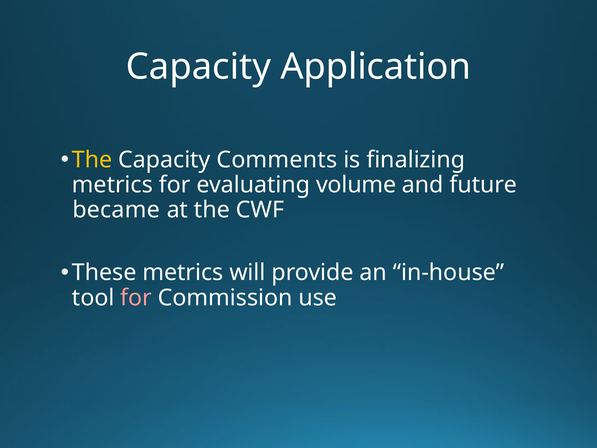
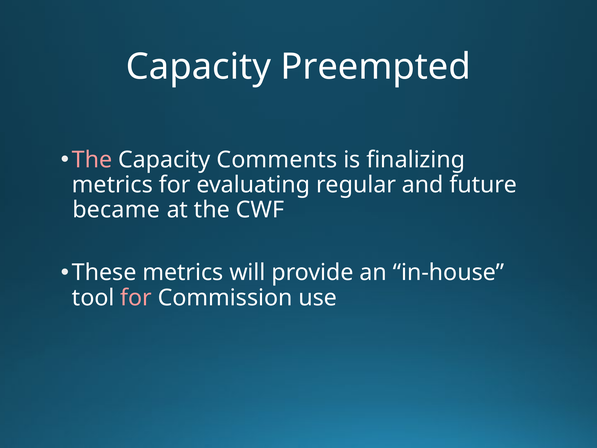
Application: Application -> Preempted (376, 67)
The colour: yellow -> pink (92, 160)
volume: volume -> regular (356, 185)
